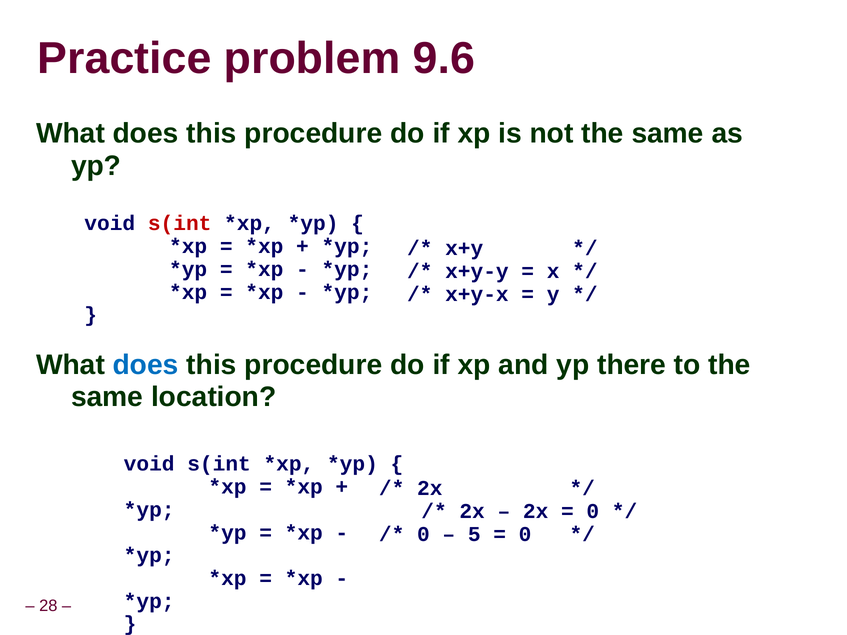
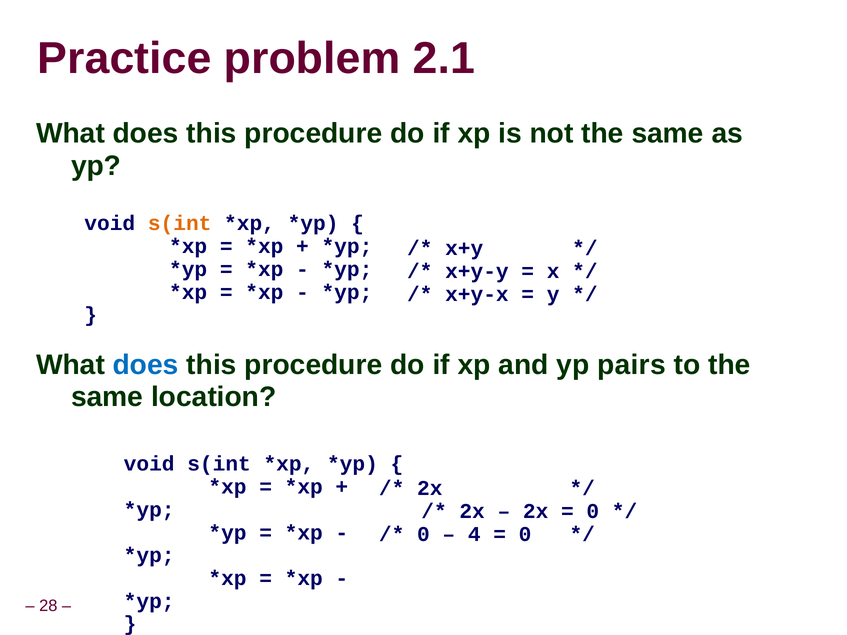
9.6: 9.6 -> 2.1 (444, 58)
s(int colour: red -> orange (180, 224)
there: there -> pairs (631, 365)
5: 5 -> 4 (474, 534)
